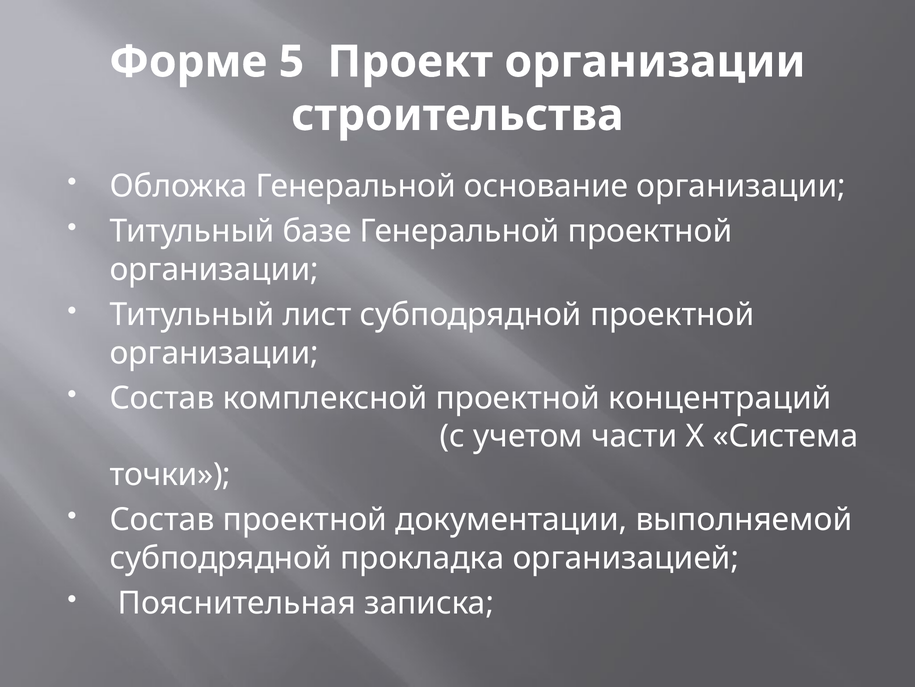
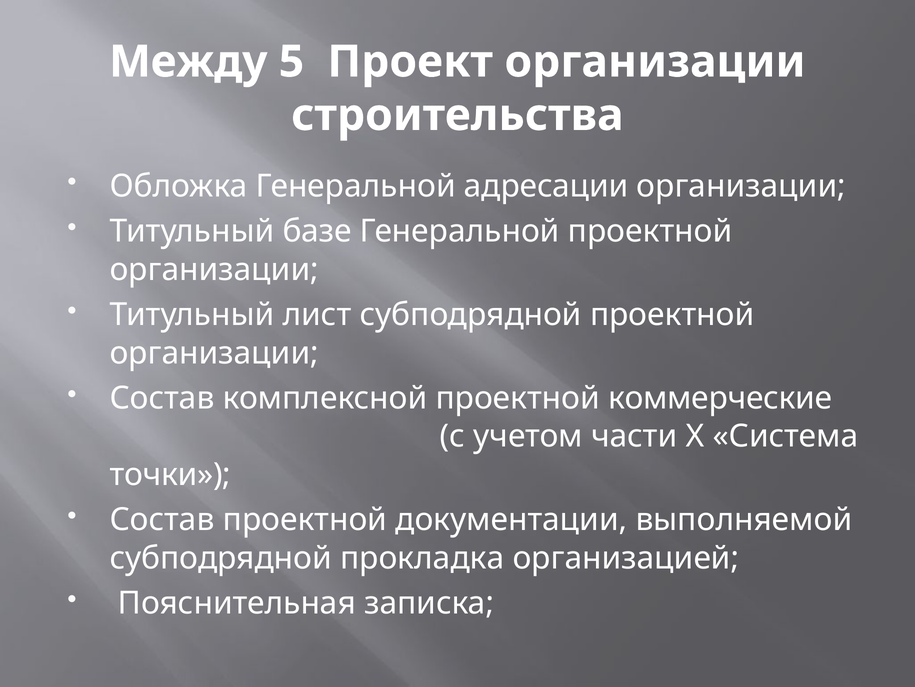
Форме: Форме -> Между (188, 62)
основание: основание -> адресации (546, 186)
концентраций: концентраций -> коммерческие (720, 398)
